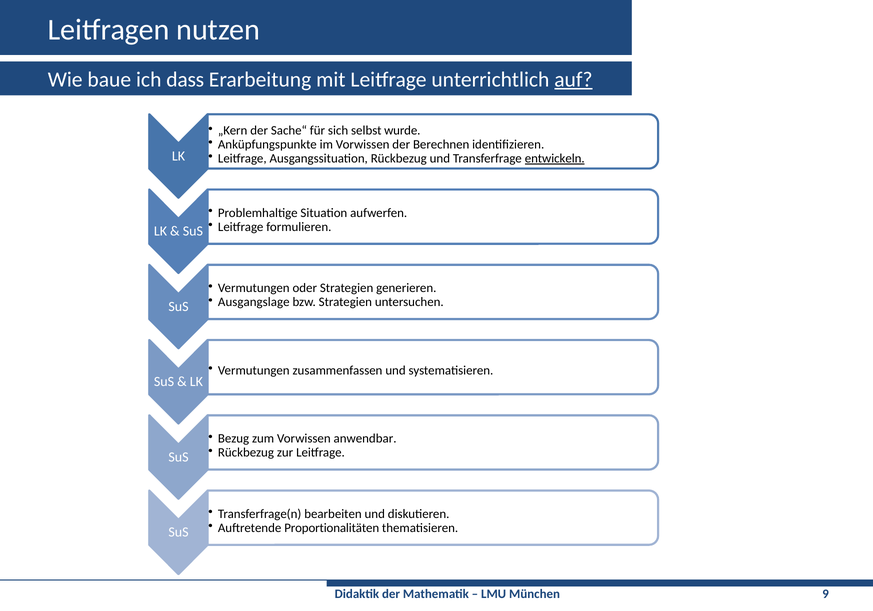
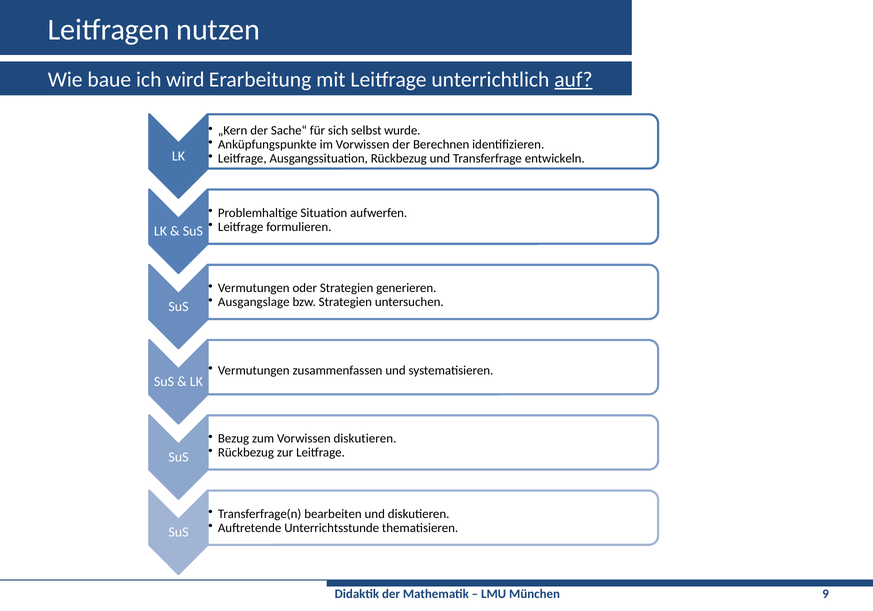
dass: dass -> wird (185, 79)
entwickeln underline: present -> none (555, 158)
Vorwissen anwendbar: anwendbar -> diskutieren (365, 438)
Proportionalitäten: Proportionalitäten -> Unterrichtsstunde (332, 527)
